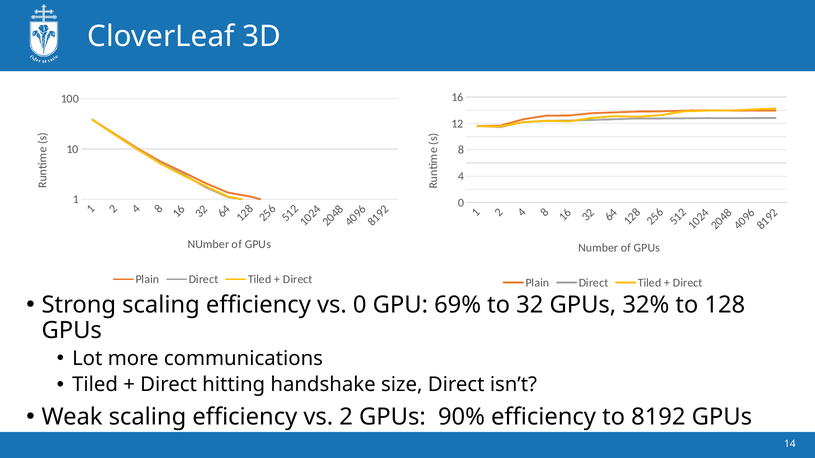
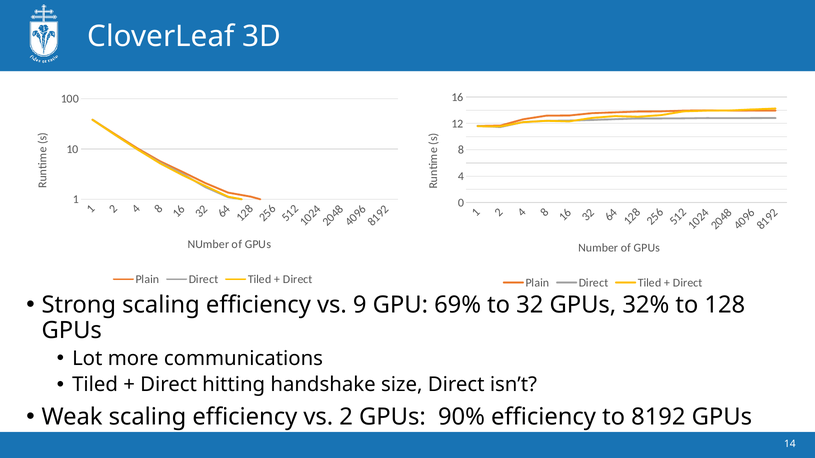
vs 0: 0 -> 9 (360, 305)
